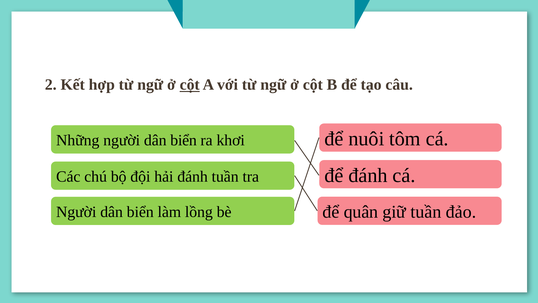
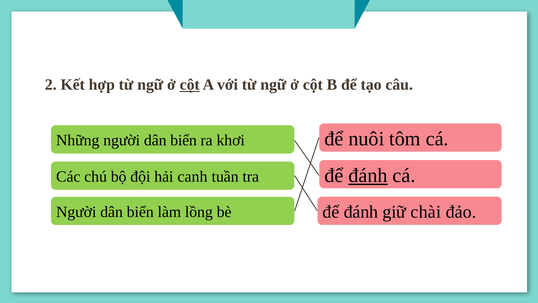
đánh underline: none -> present (368, 175)
hải đánh: đánh -> canh (192, 177)
quân: quân -> đánh (361, 212)
giữ tuần: tuần -> chài (426, 212)
